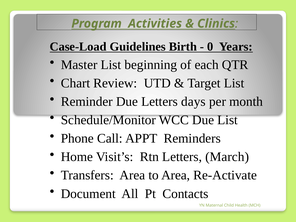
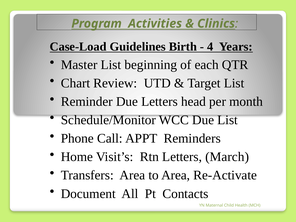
0: 0 -> 4 (210, 47)
days: days -> head (193, 102)
